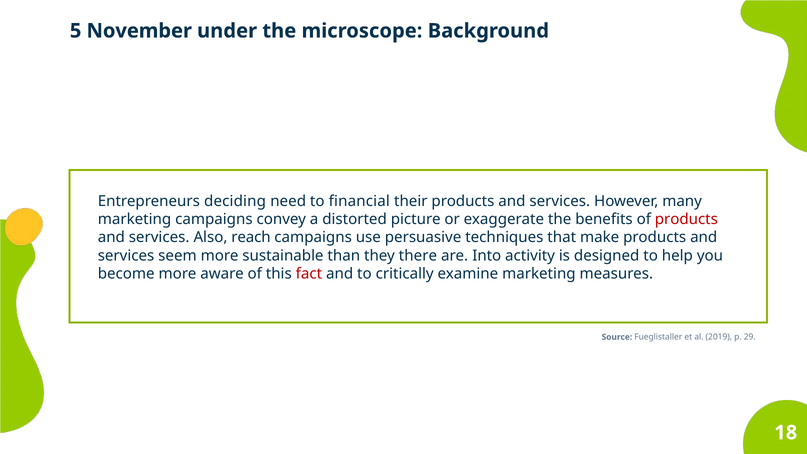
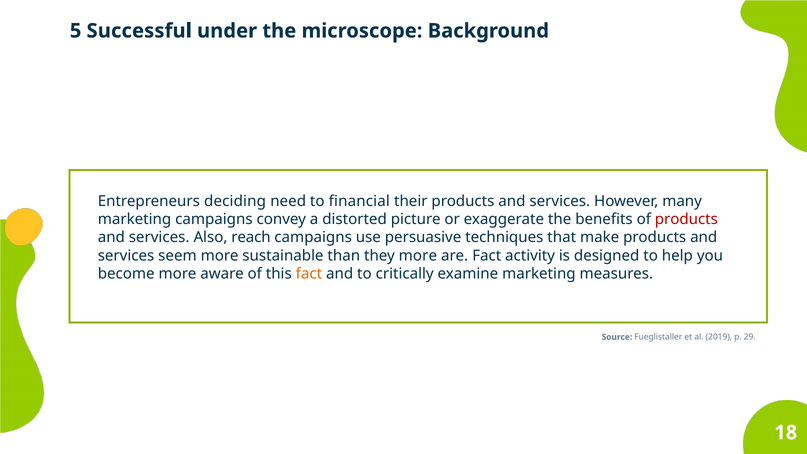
November: November -> Successful (139, 31)
they there: there -> more (418, 256)
are Into: Into -> Fact (487, 256)
fact colour: red -> orange (309, 274)
